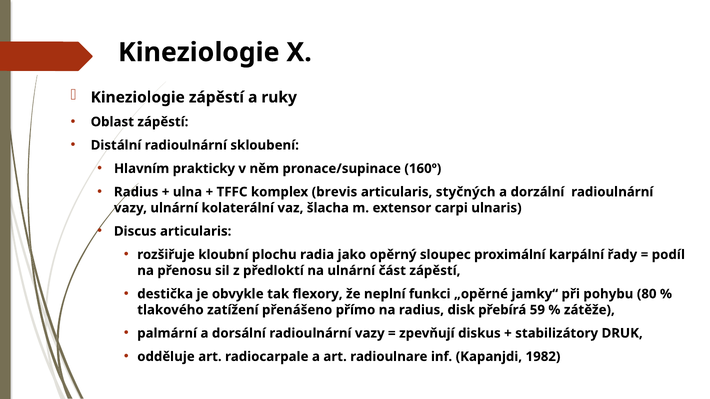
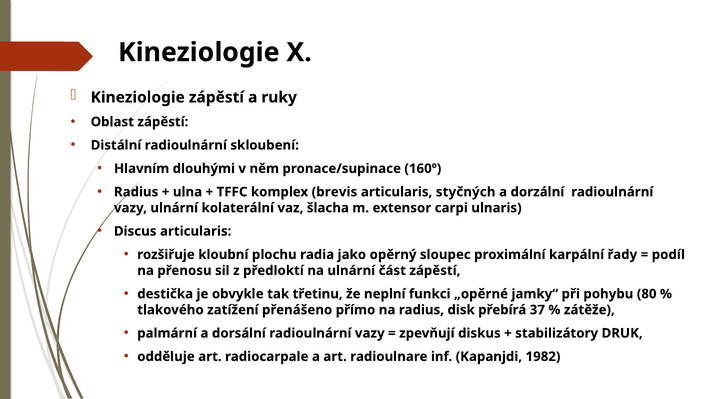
prakticky: prakticky -> dlouhými (204, 169)
flexory: flexory -> třetinu (318, 294)
59: 59 -> 37 (537, 310)
